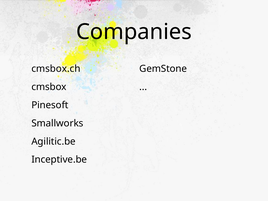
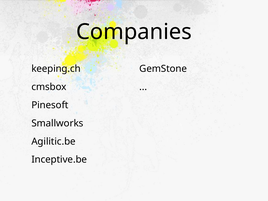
cmsbox.ch: cmsbox.ch -> keeping.ch (56, 69)
